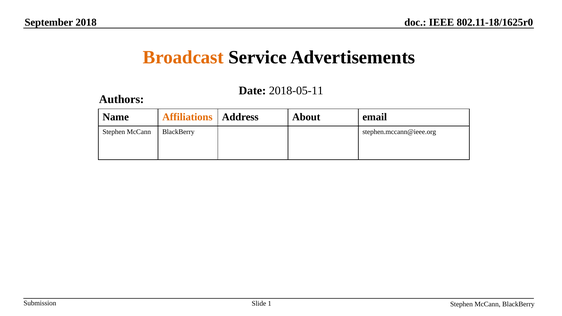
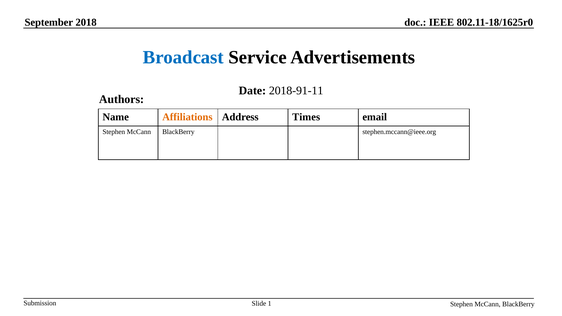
Broadcast colour: orange -> blue (183, 58)
2018-05-11: 2018-05-11 -> 2018-91-11 (296, 91)
About: About -> Times (306, 117)
